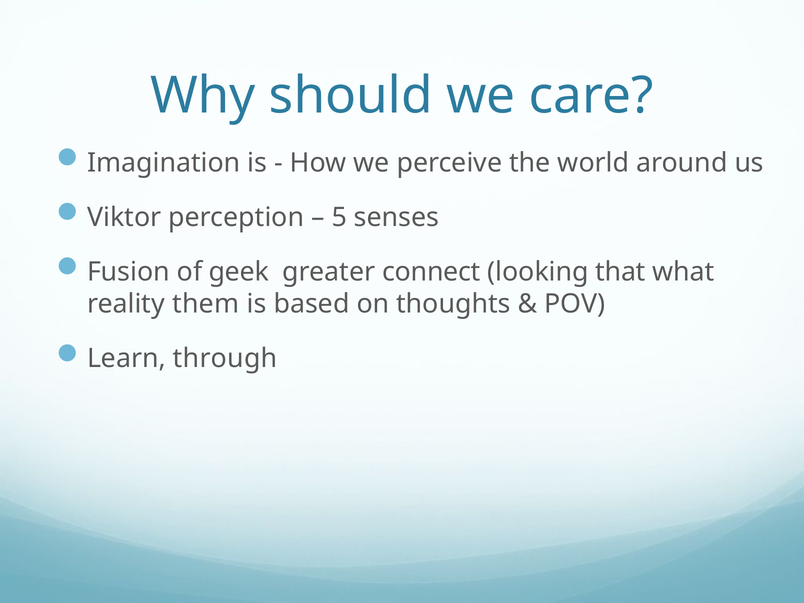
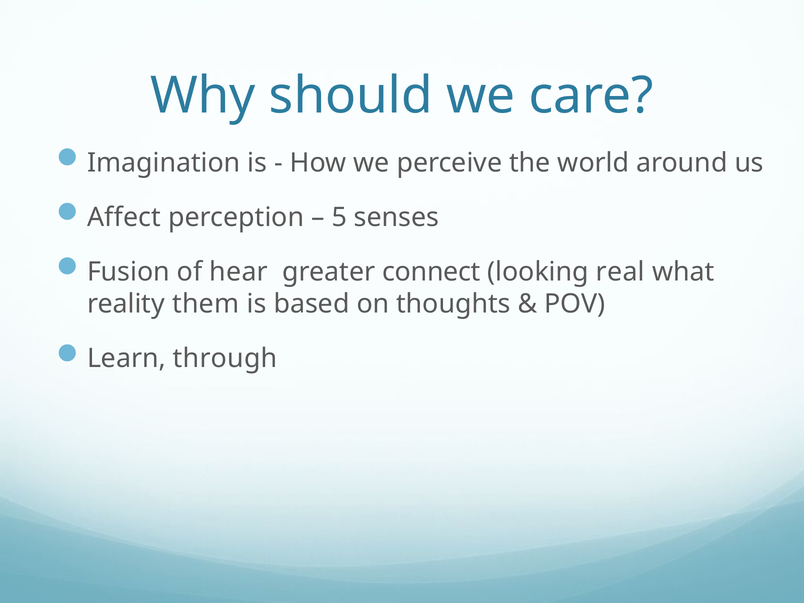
Viktor: Viktor -> Affect (124, 217)
geek: geek -> hear (239, 272)
that: that -> real (620, 272)
